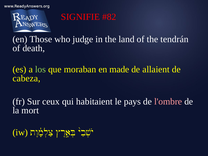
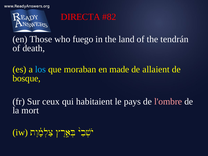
SIGNIFIE: SIGNIFIE -> DIRECTA (81, 17)
judge: judge -> fuego (83, 39)
los colour: light green -> light blue (40, 69)
cabeza: cabeza -> bosque (27, 78)
